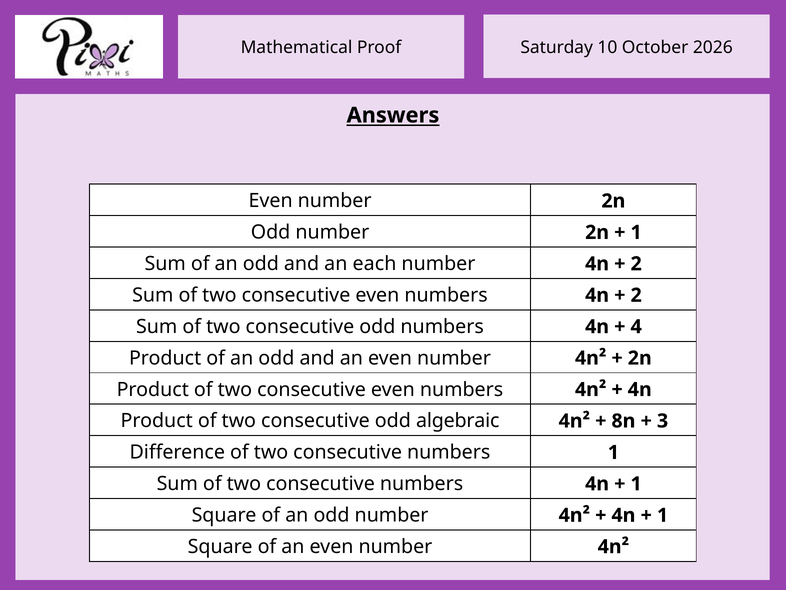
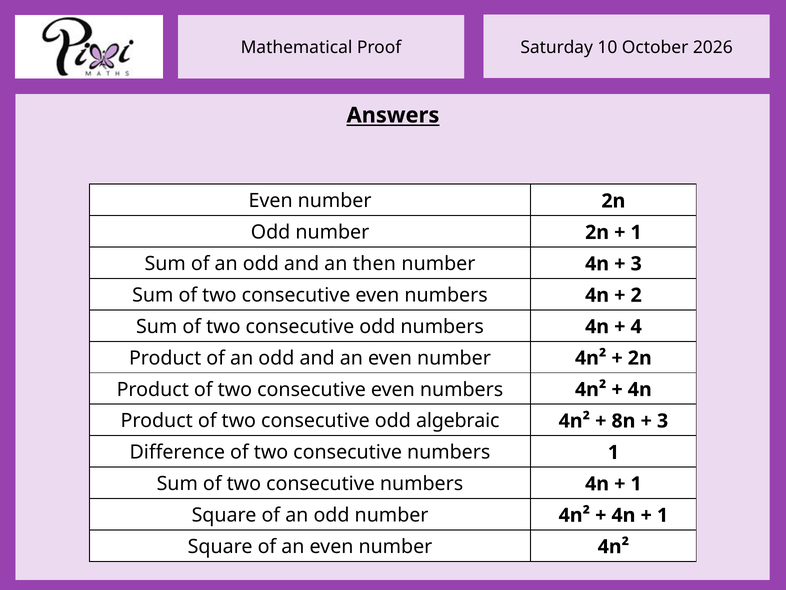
each: each -> then (374, 264)
2: 2 -> 3 (636, 264)
